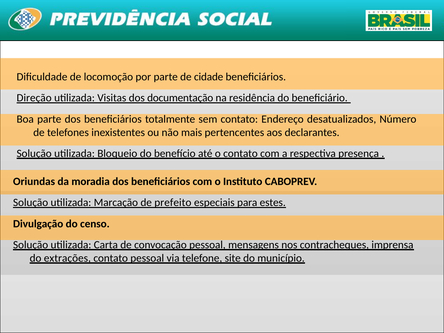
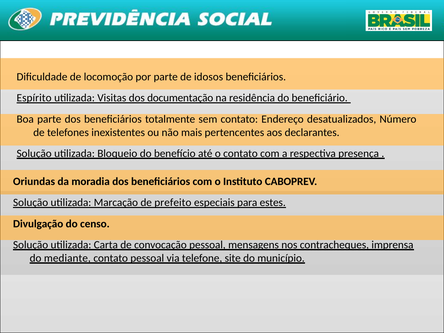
cidade: cidade -> idosos (209, 77)
Direção: Direção -> Espírito (34, 98)
extrações: extrações -> mediante (67, 258)
